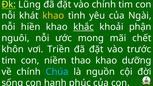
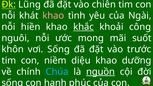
vào chính: chính -> chiên (104, 4)
khao colour: yellow -> pink (53, 16)
phận: phận -> công (140, 27)
chết: chết -> suốt (142, 38)
vơi Triền: Triền -> Sống (59, 49)
thao: thao -> diệu (81, 61)
nguồn underline: none -> present (101, 72)
